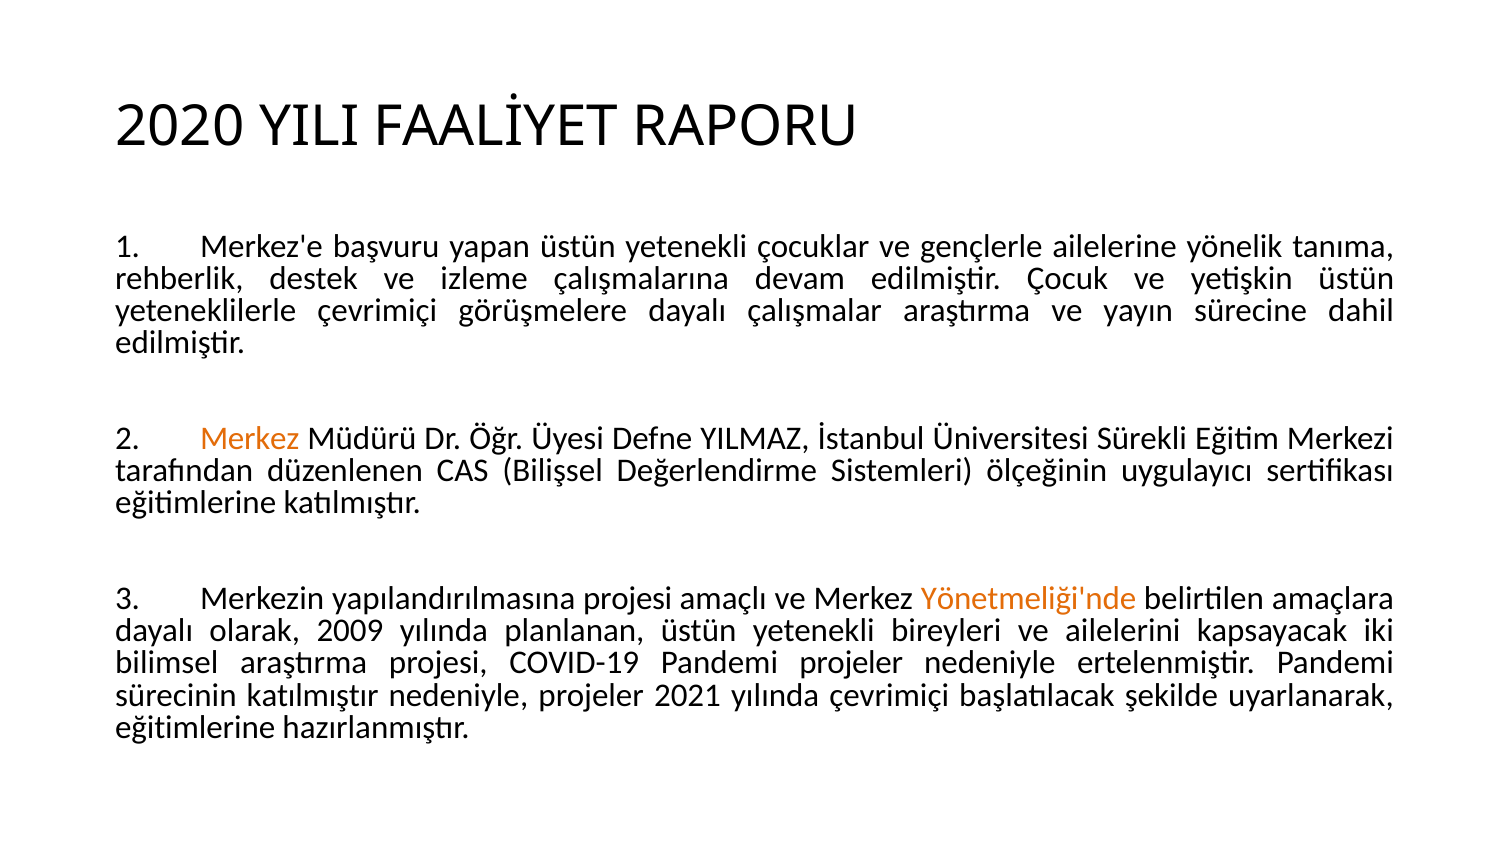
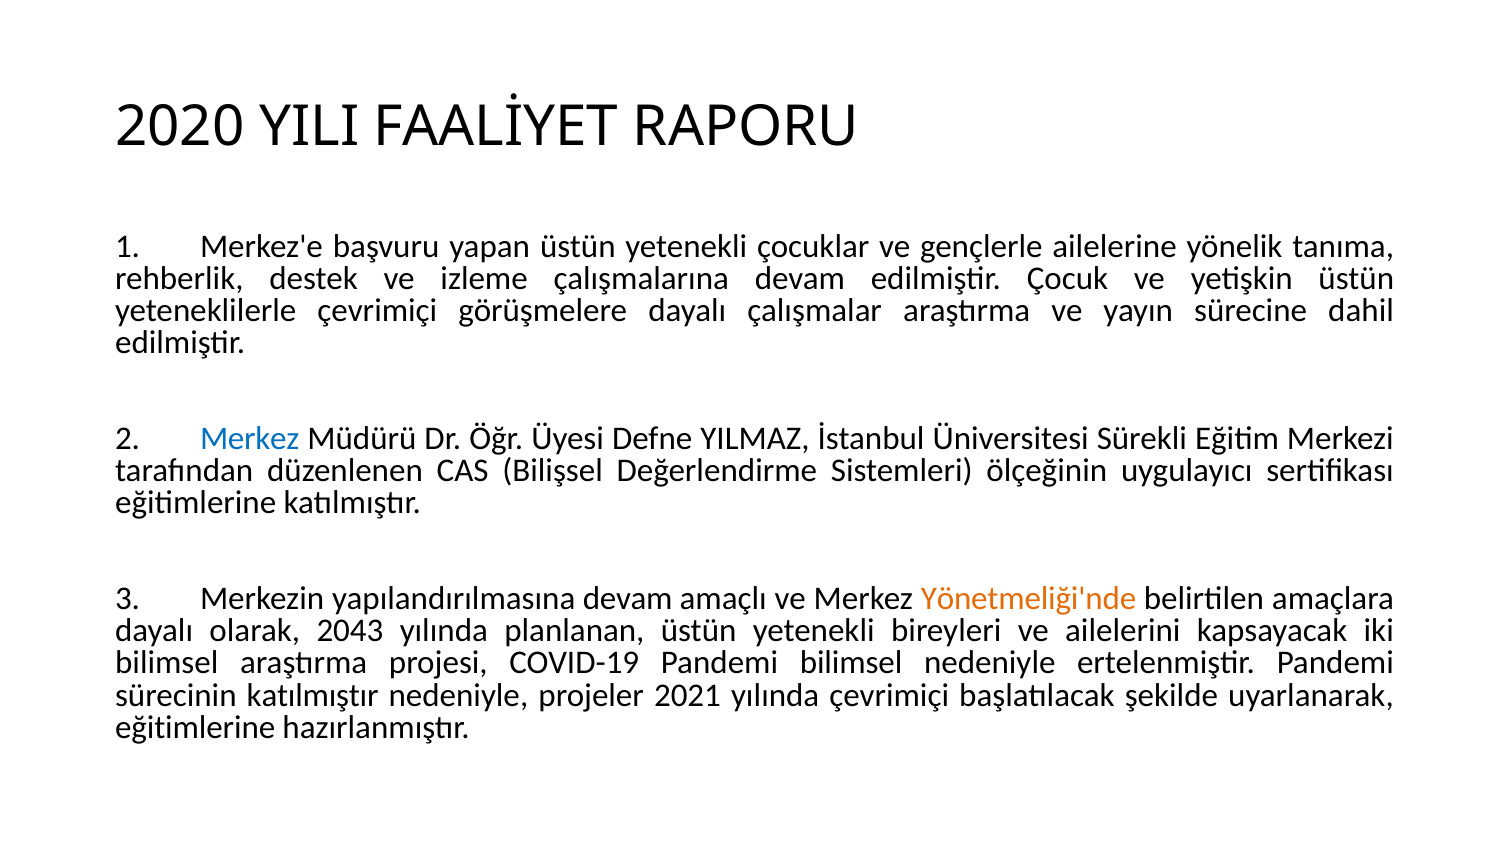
Merkez colour: orange -> blue (250, 439)
yapılandırılmasına projesi: projesi -> devam (628, 599)
2009: 2009 -> 2043 (350, 631)
Pandemi projeler: projeler -> bilimsel (851, 663)
